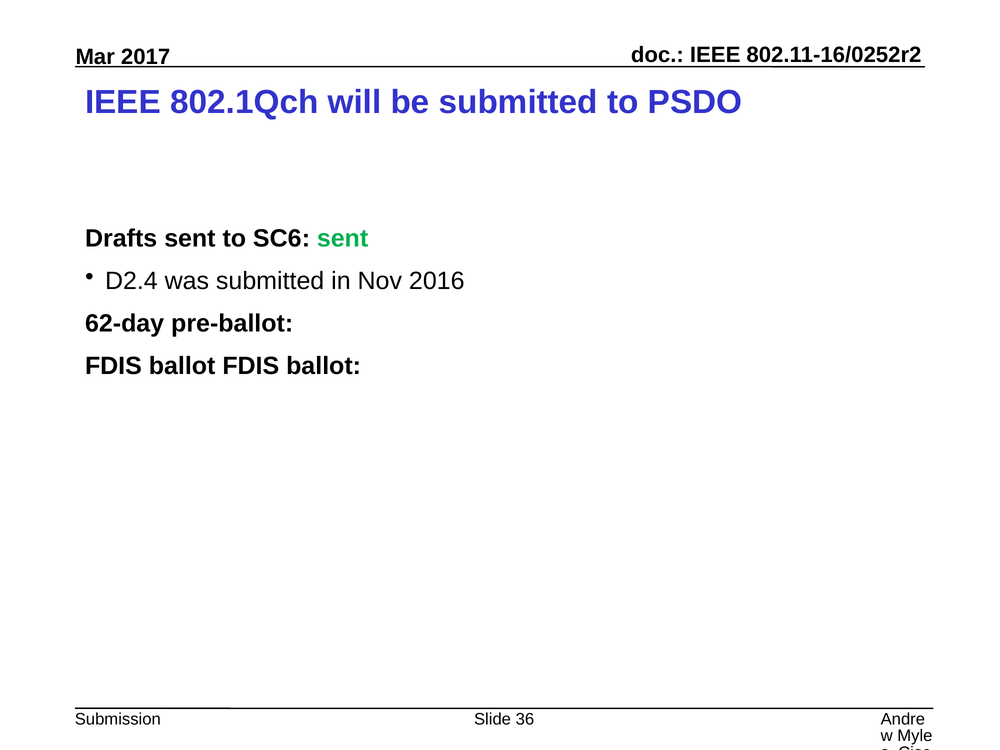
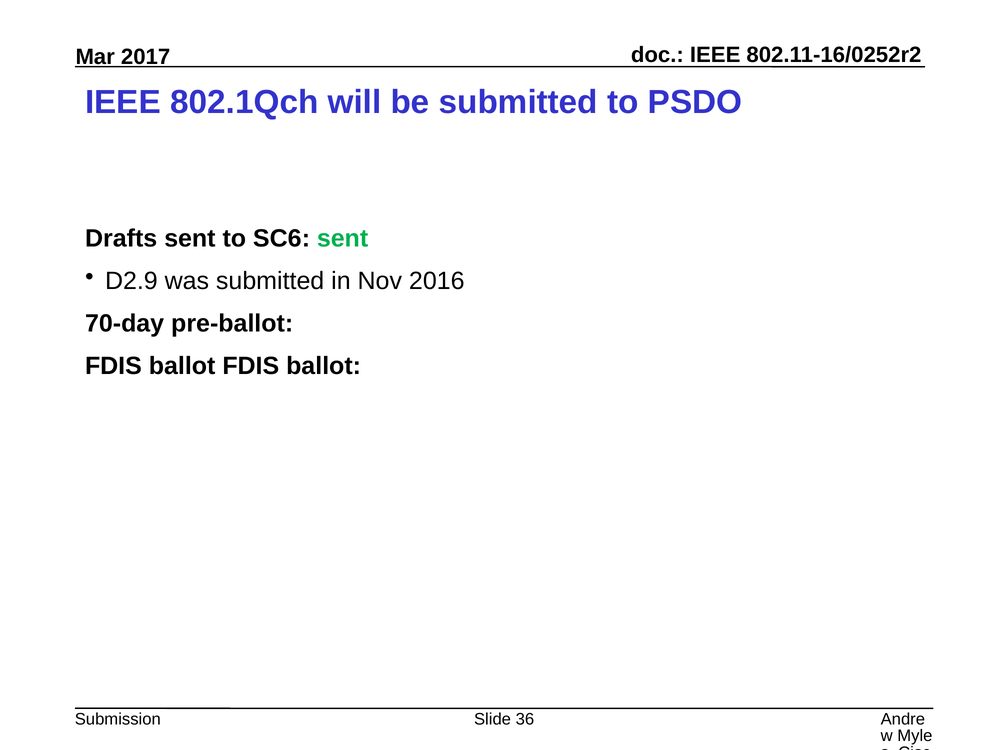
D2.4: D2.4 -> D2.9 (131, 281)
62-day: 62-day -> 70-day (125, 323)
